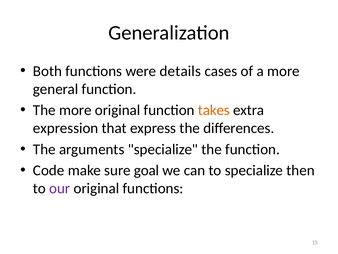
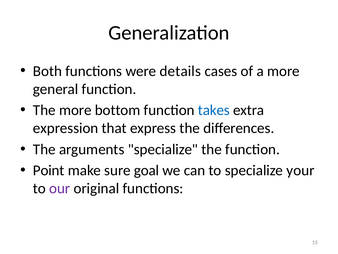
more original: original -> bottom (118, 110)
takes colour: orange -> blue (214, 110)
Code: Code -> Point (49, 170)
then: then -> your (300, 170)
